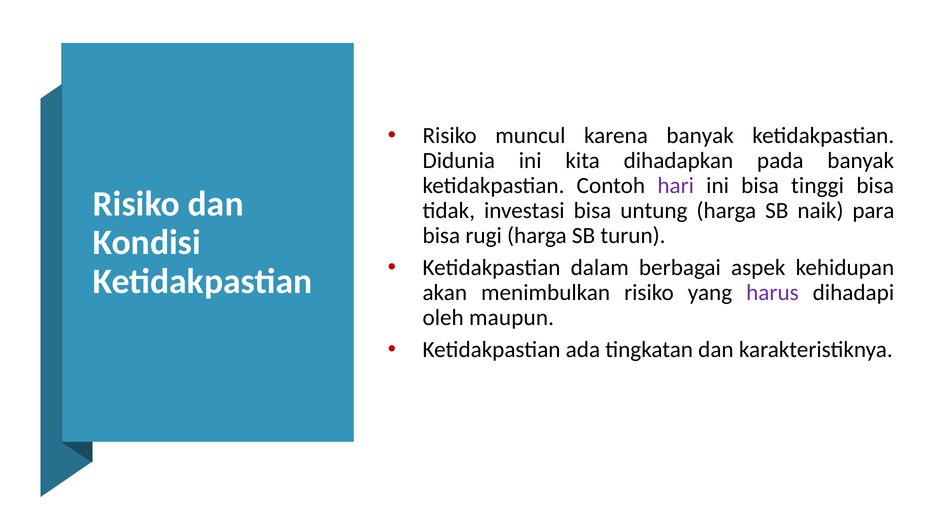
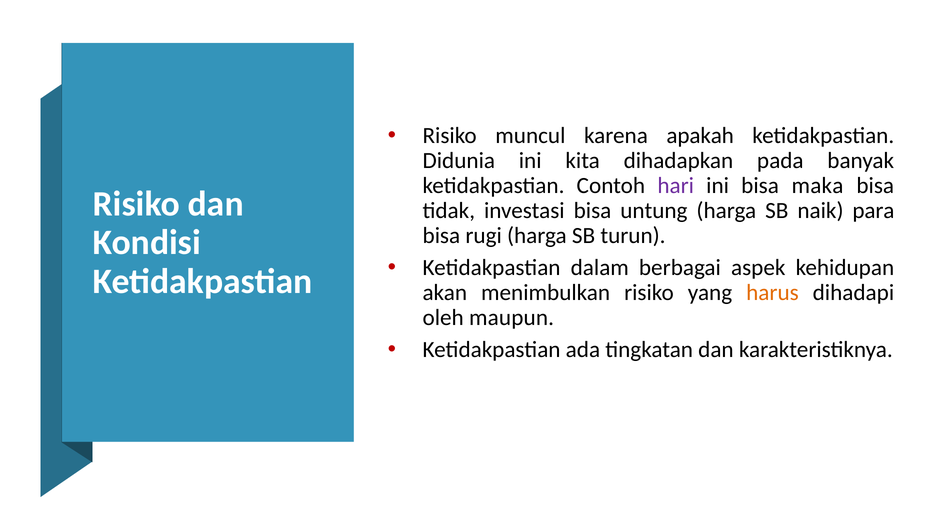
karena banyak: banyak -> apakah (700, 136)
tinggi: tinggi -> maka (818, 186)
harus colour: purple -> orange (772, 293)
